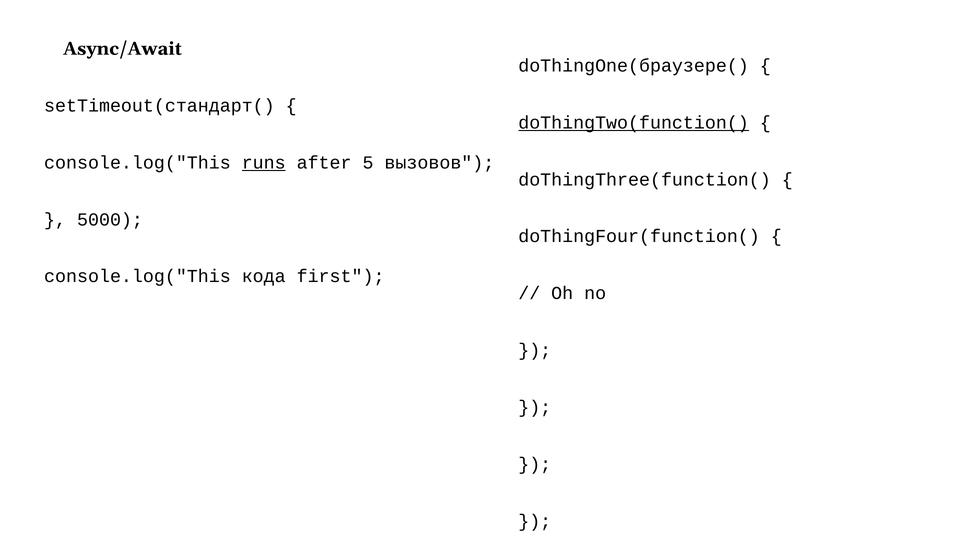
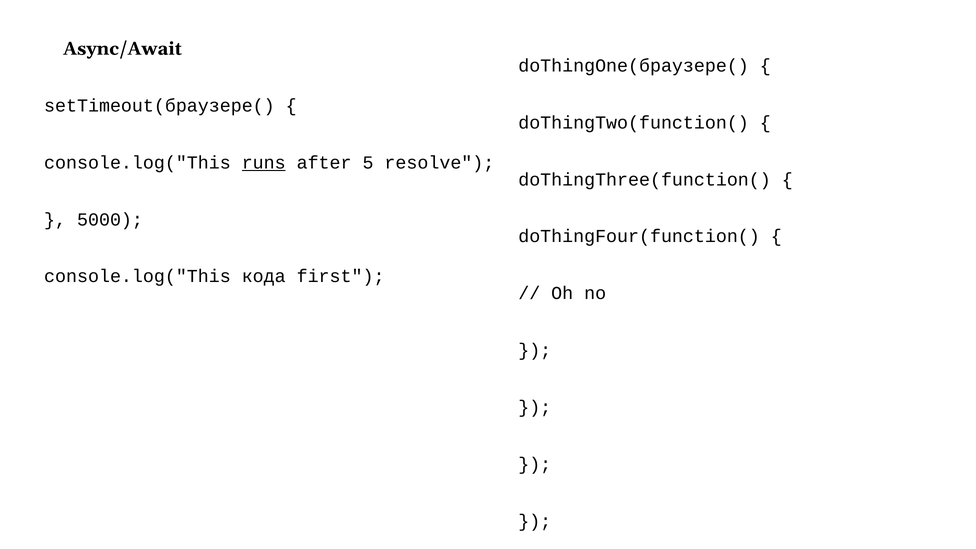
setTimeout(стандарт(: setTimeout(стандарт( -> setTimeout(браузере( (159, 106)
doThingTwo(function( underline: present -> none (634, 123)
вызовов: вызовов -> resolve (439, 163)
